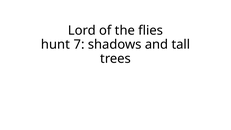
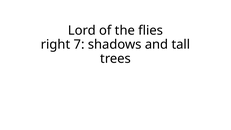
hunt: hunt -> right (55, 45)
